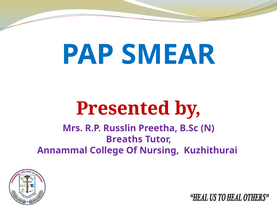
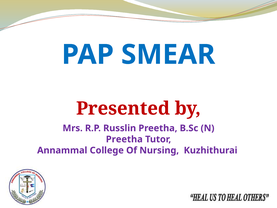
Breaths: Breaths -> Preetha (124, 139)
